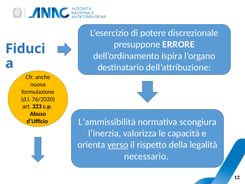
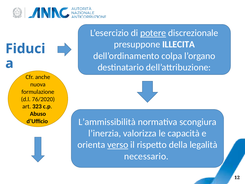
potere underline: none -> present (153, 33)
ERRORE: ERRORE -> ILLECITA (179, 44)
ispira: ispira -> colpa (172, 56)
